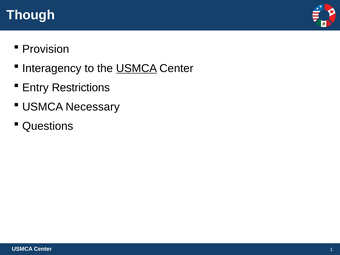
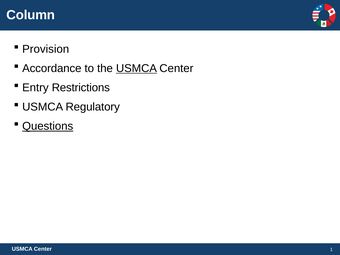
Though: Though -> Column (31, 15)
Interagency: Interagency -> Accordance (52, 68)
Necessary: Necessary -> Regulatory (93, 107)
Questions underline: none -> present (48, 126)
